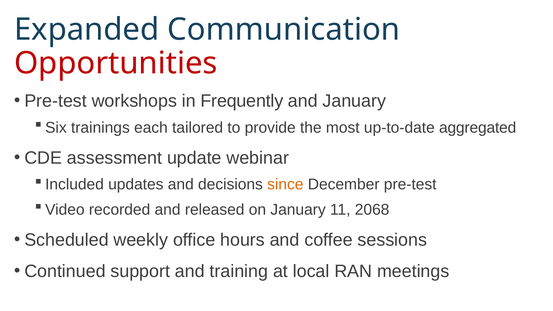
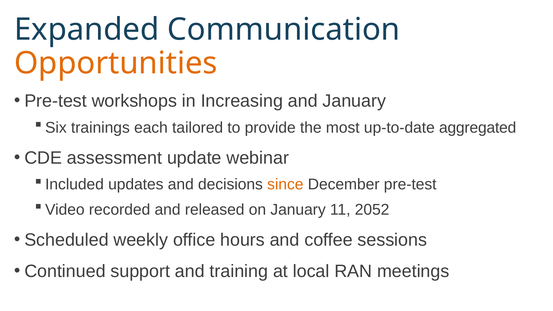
Opportunities colour: red -> orange (116, 63)
Frequently: Frequently -> Increasing (242, 101)
2068: 2068 -> 2052 (372, 210)
